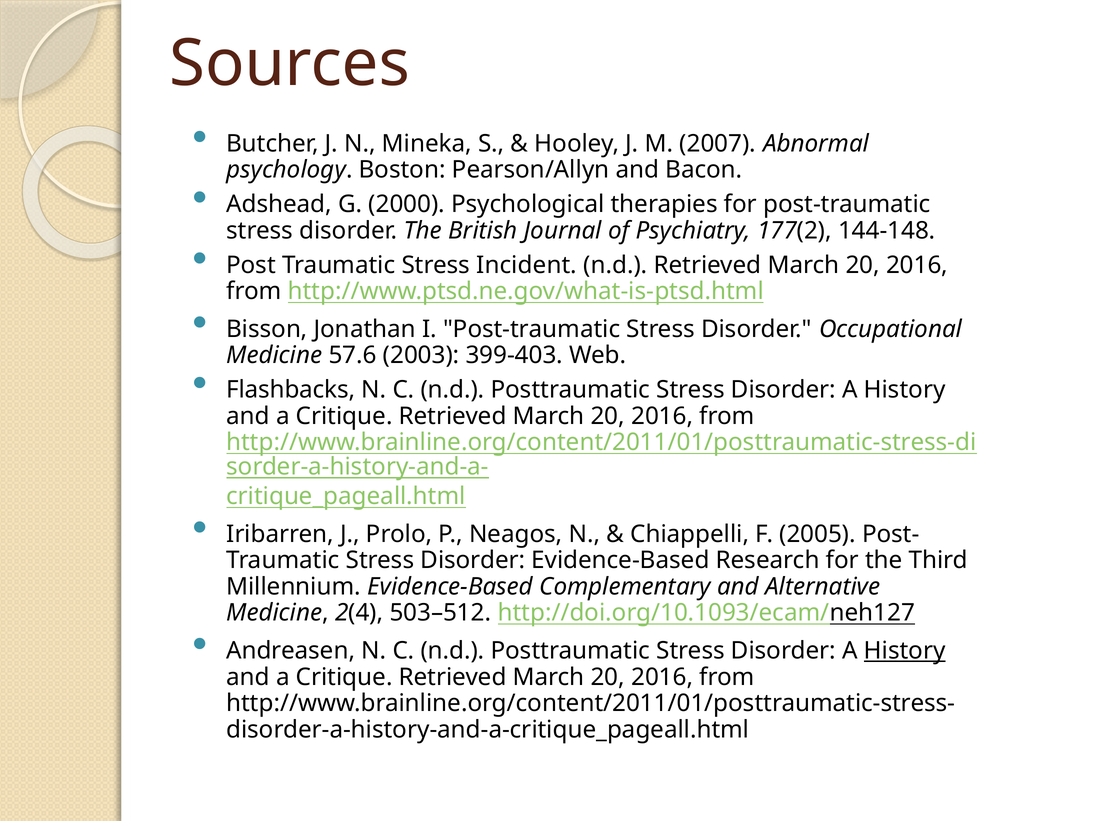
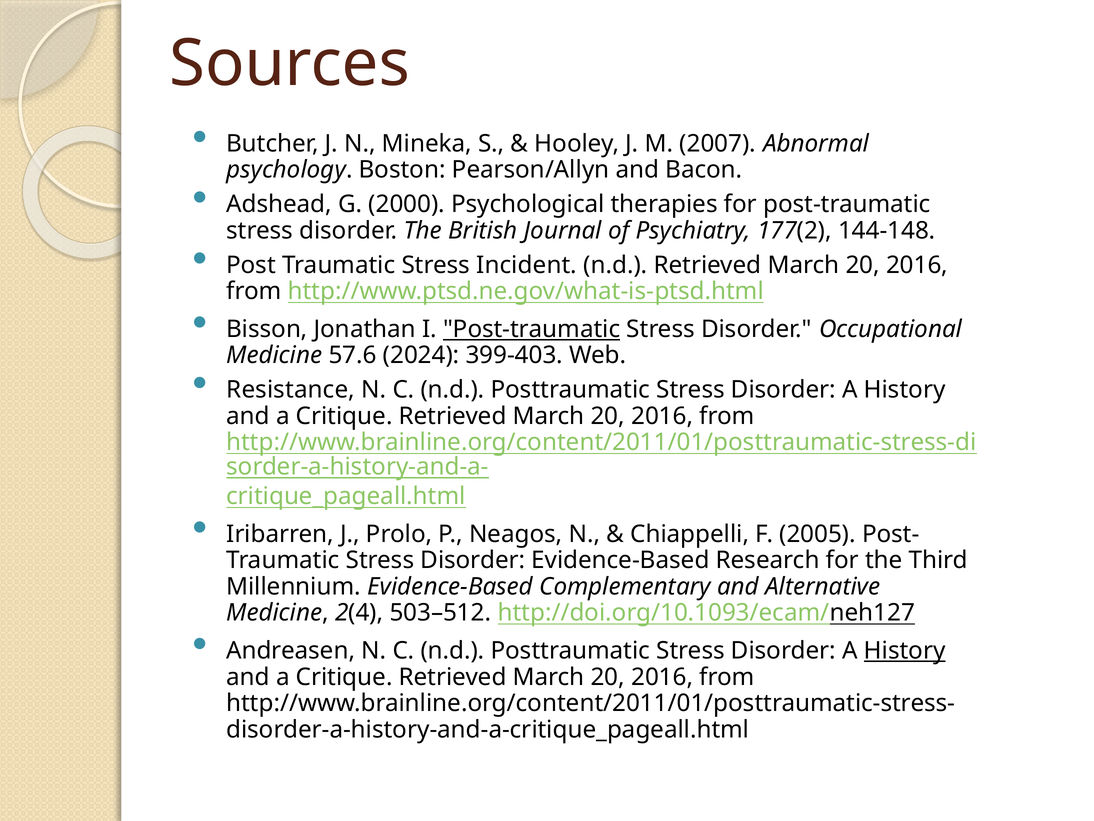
Post-traumatic underline: none -> present (532, 329)
2003: 2003 -> 2024 (421, 355)
Flashbacks: Flashbacks -> Resistance (291, 390)
